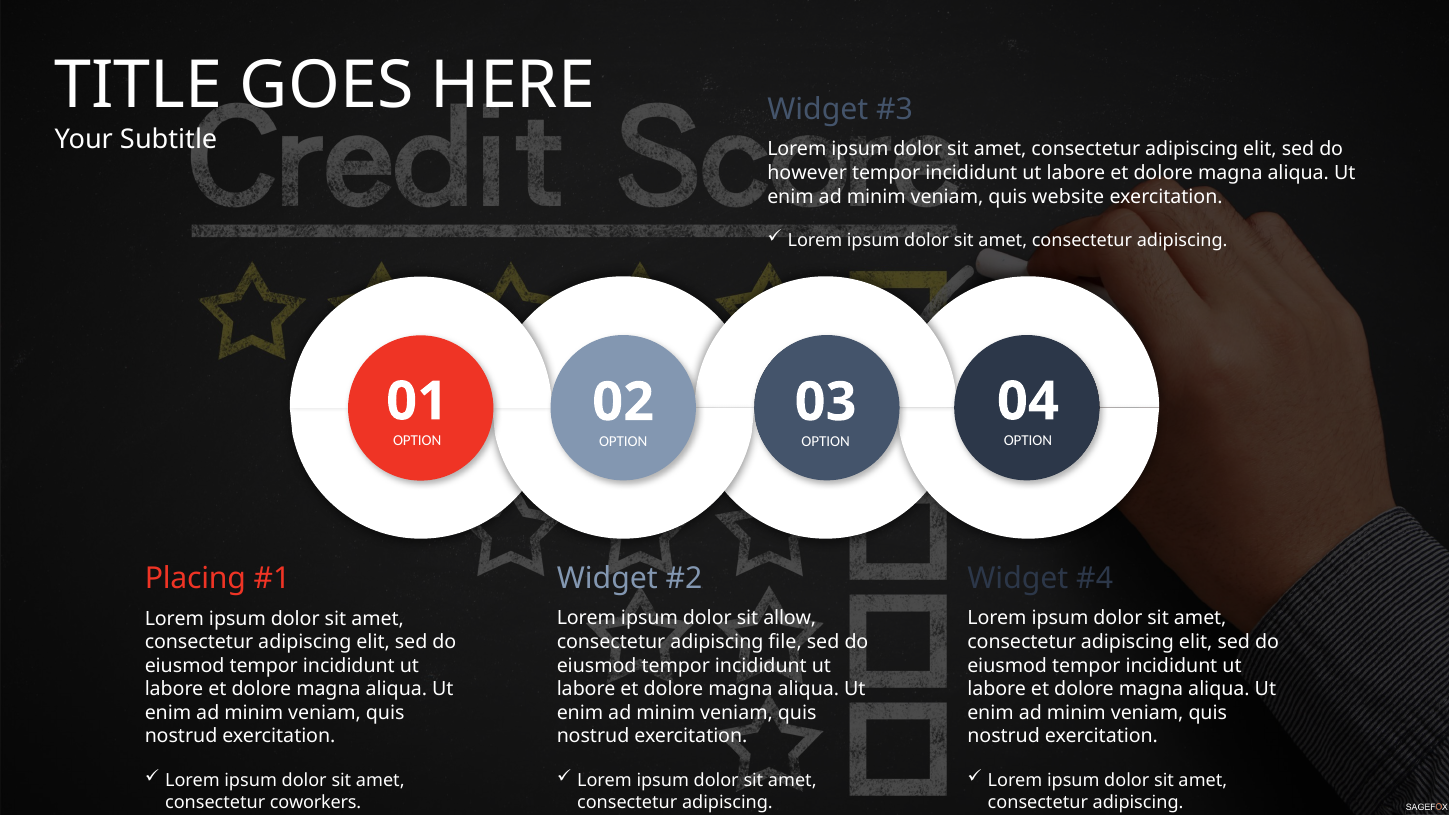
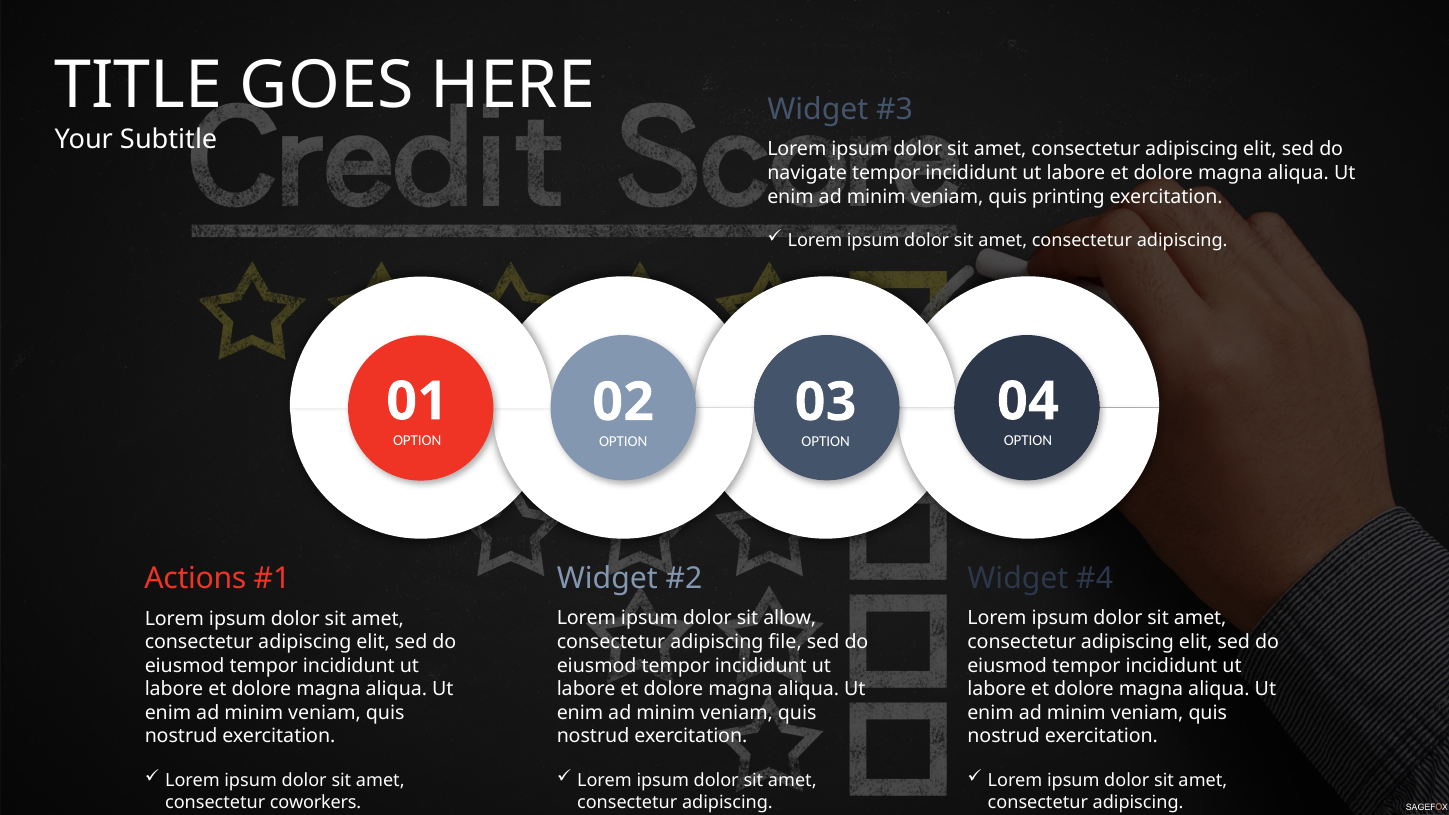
however: however -> navigate (807, 173)
website: website -> printing (1068, 197)
Placing: Placing -> Actions (195, 579)
